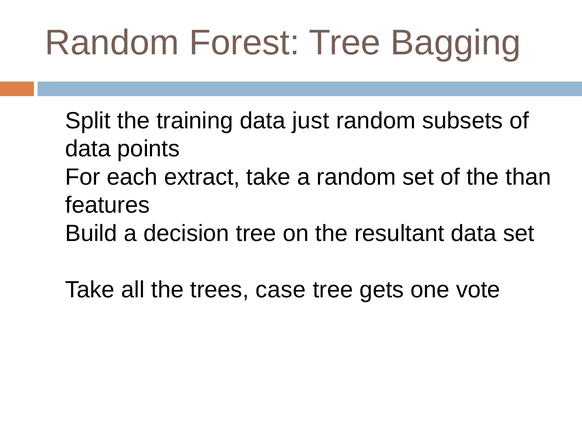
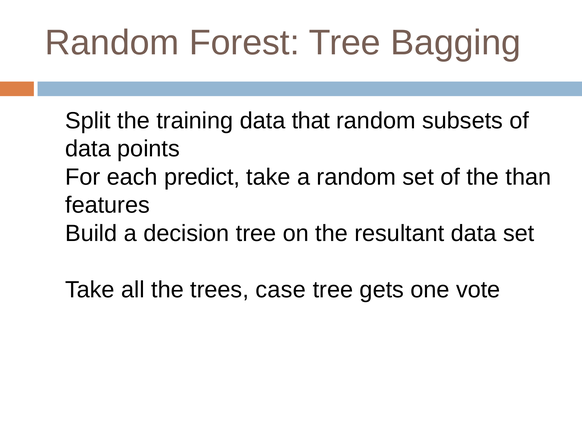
just: just -> that (311, 120)
extract: extract -> predict (202, 177)
